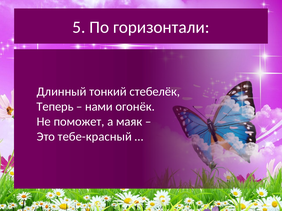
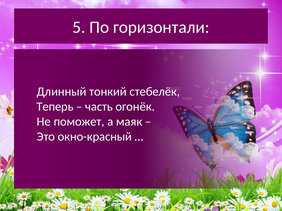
нами: нами -> часть (99, 107)
тебе-красный: тебе-красный -> окно-красный (95, 137)
